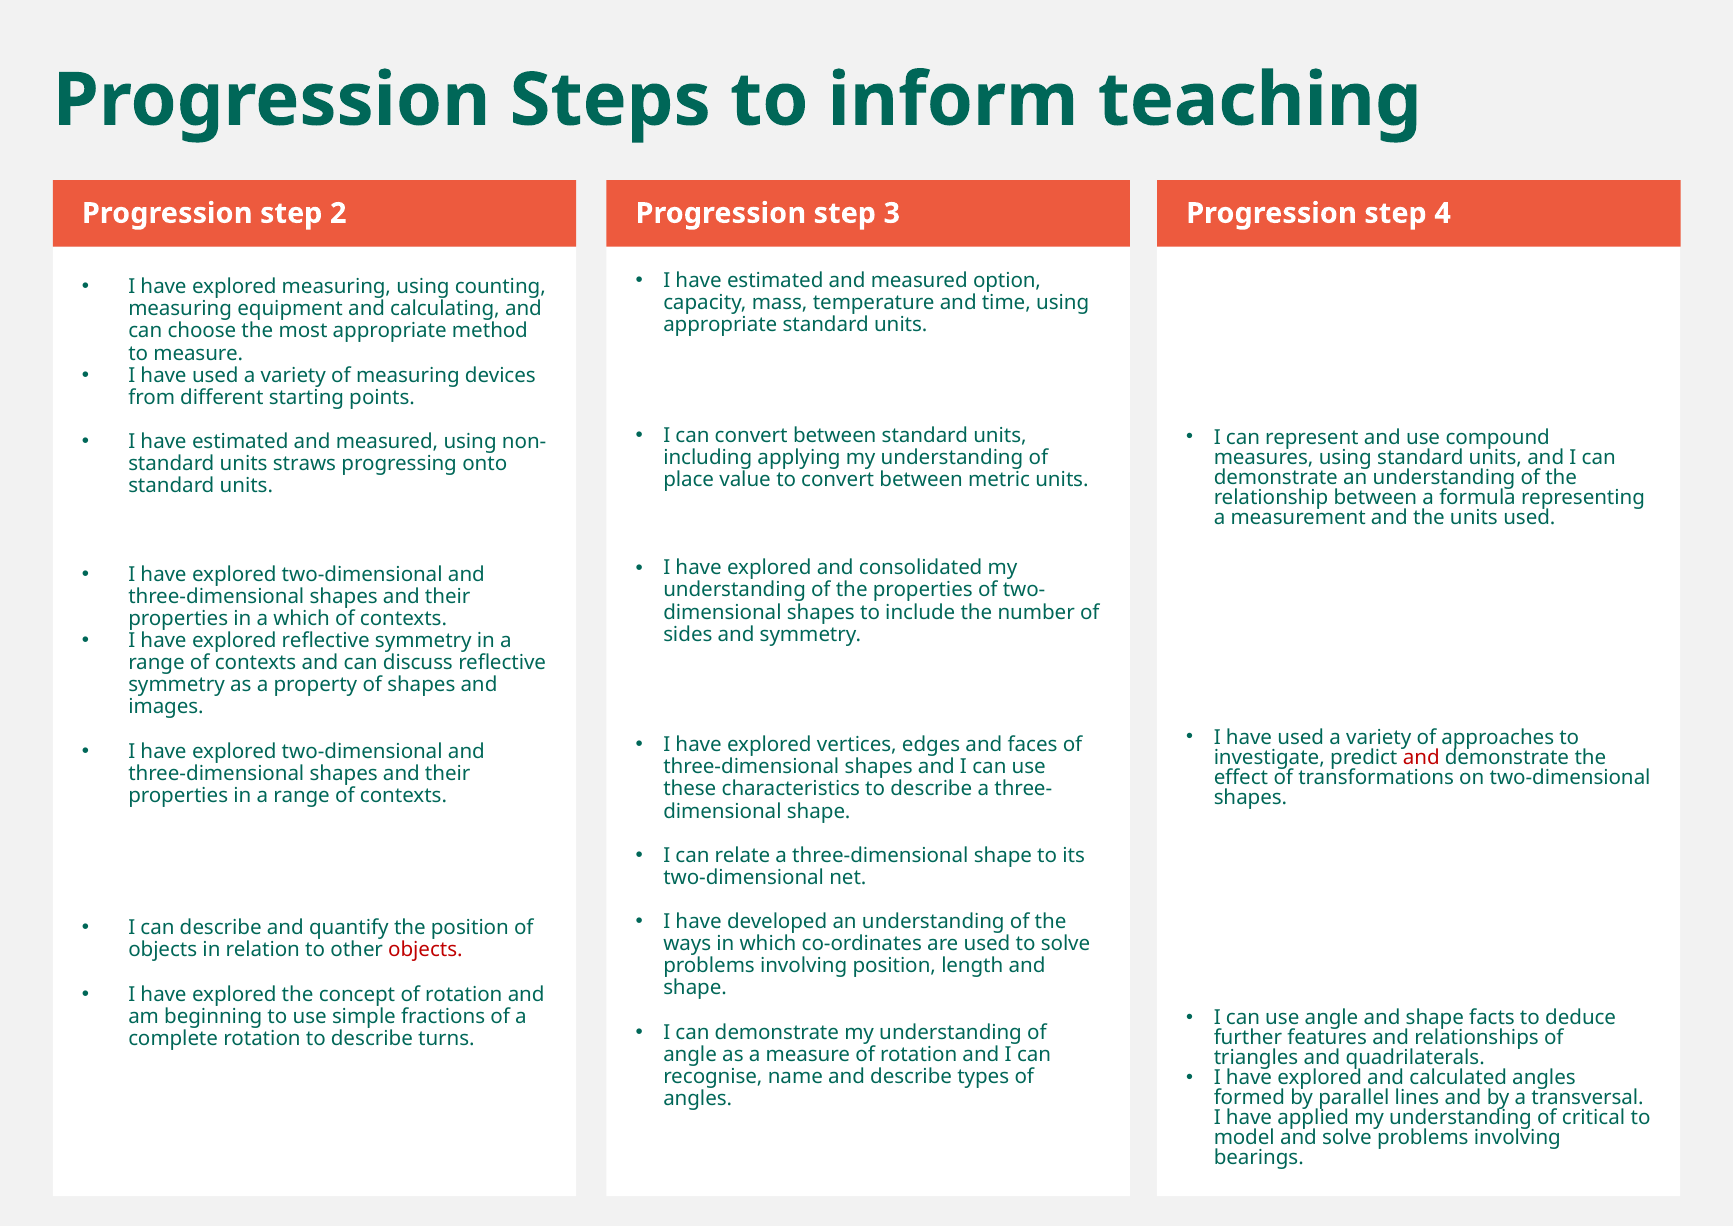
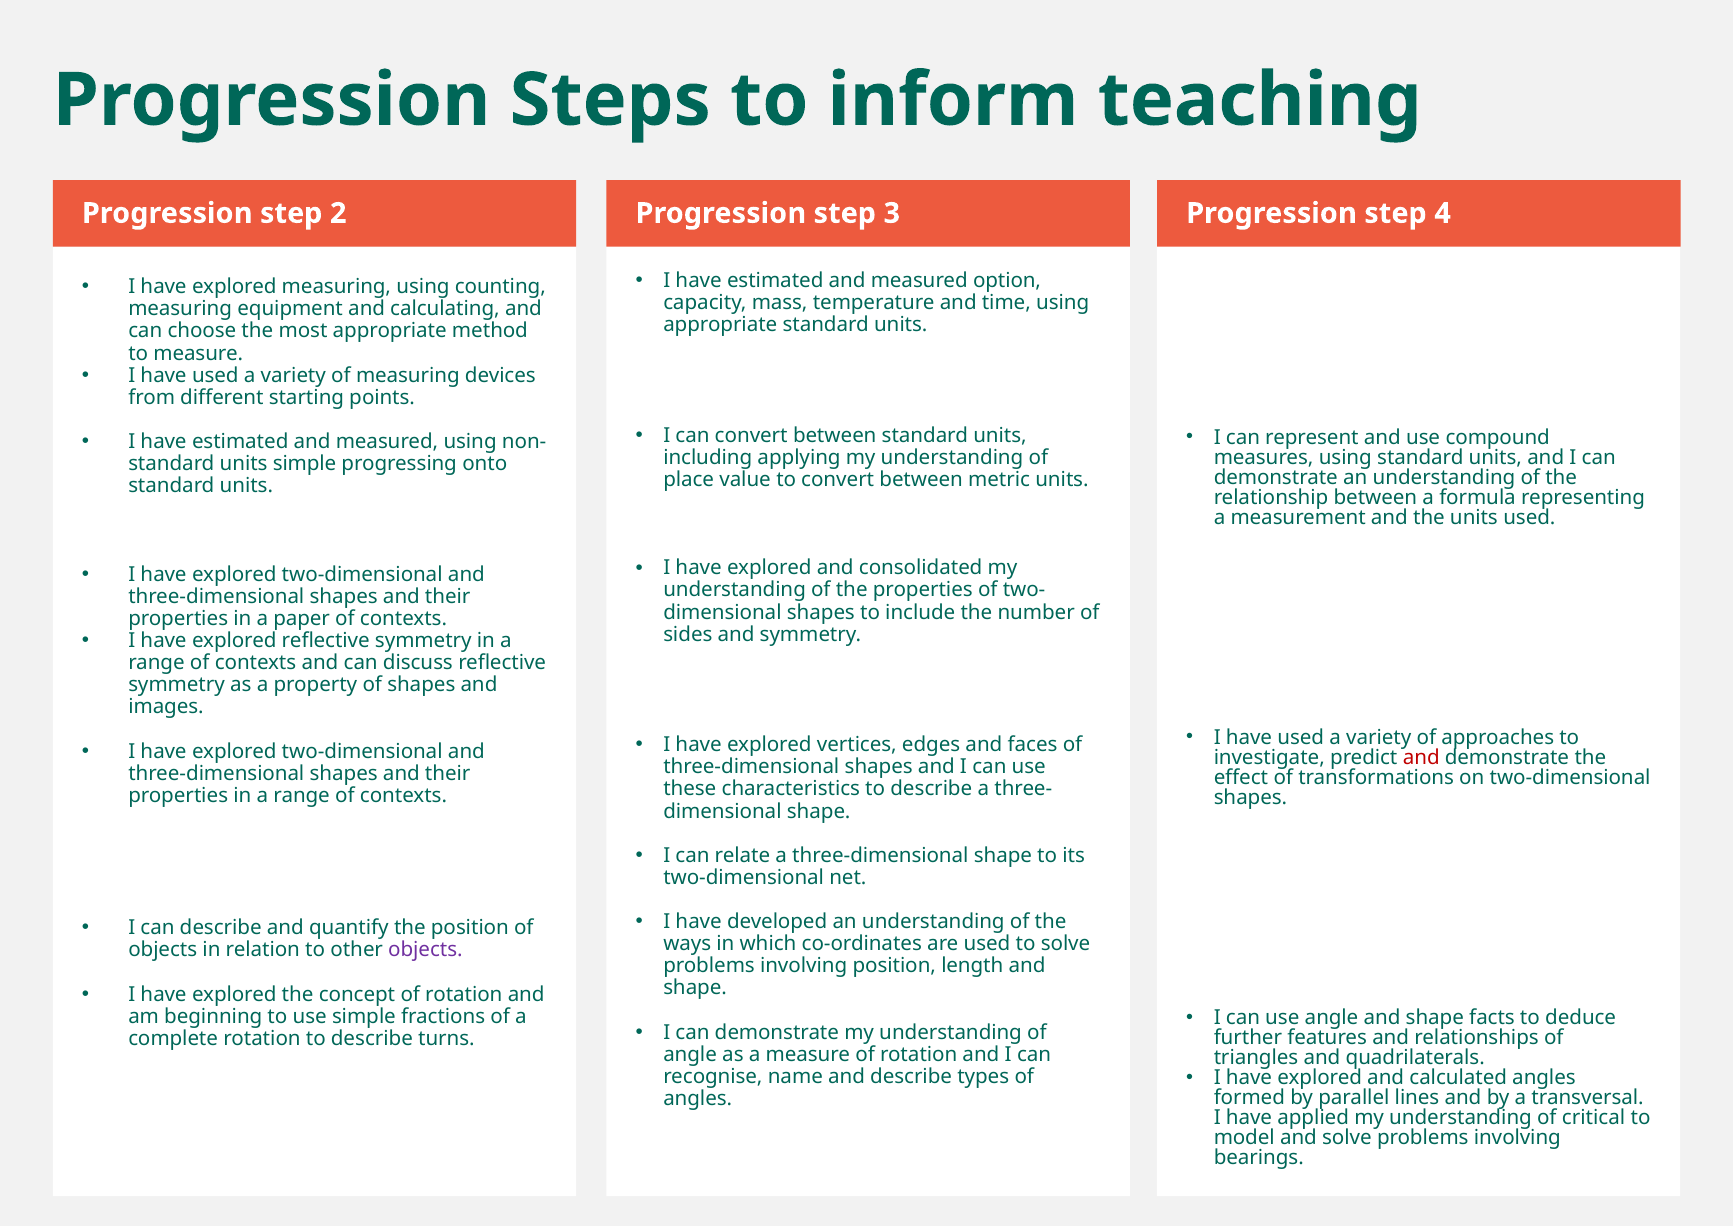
units straws: straws -> simple (305, 464)
a which: which -> paper (302, 618)
objects colour: red -> purple (425, 950)
